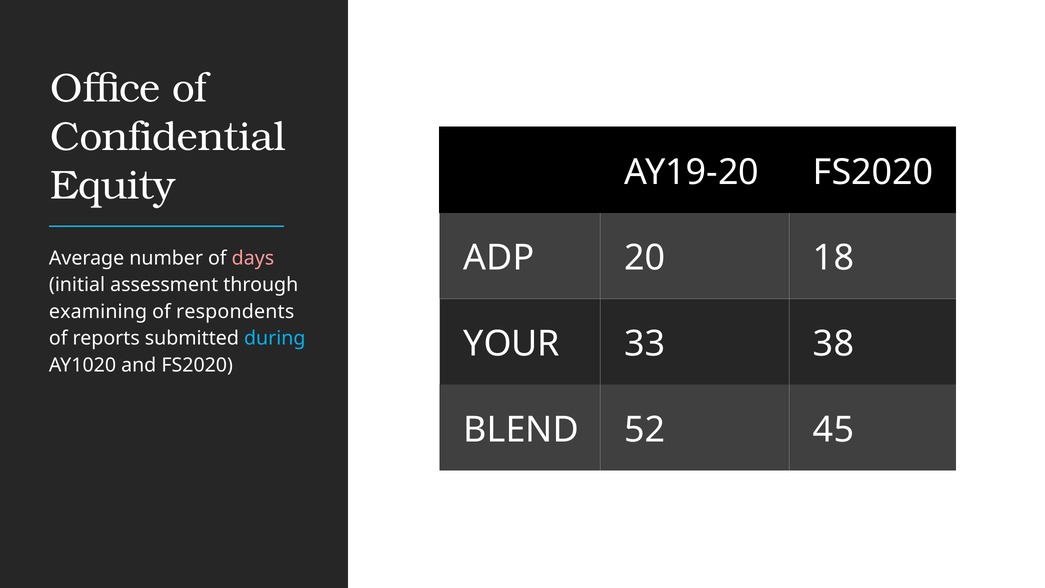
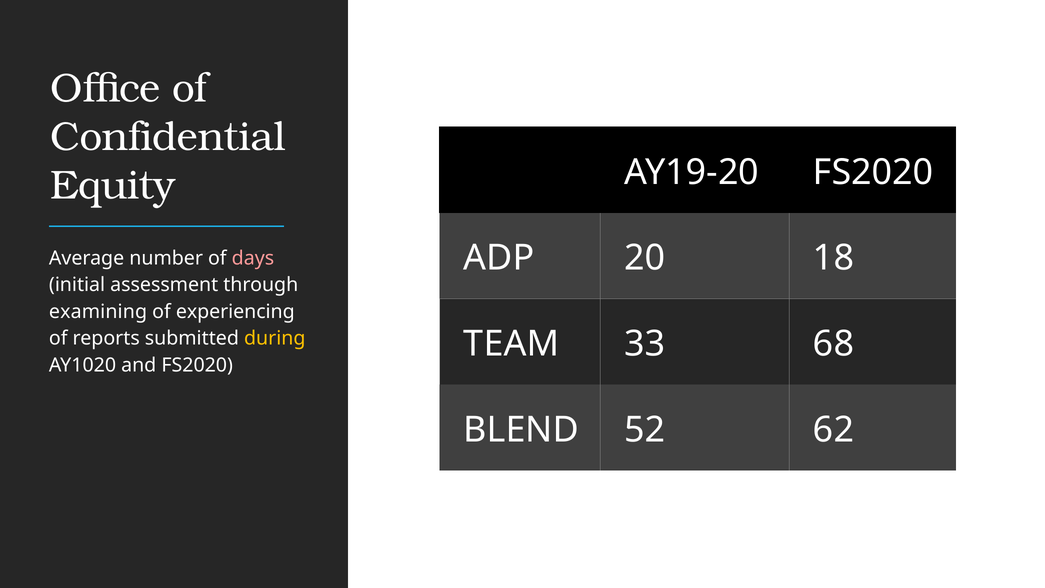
respondents: respondents -> experiencing (235, 312)
during colour: light blue -> yellow (275, 338)
YOUR: YOUR -> TEAM (511, 344)
38: 38 -> 68 (834, 344)
45: 45 -> 62 (834, 430)
